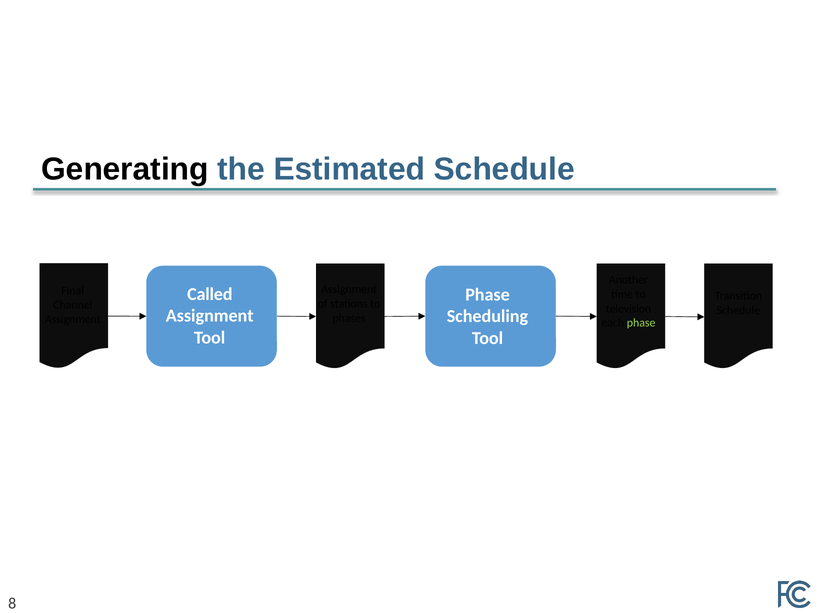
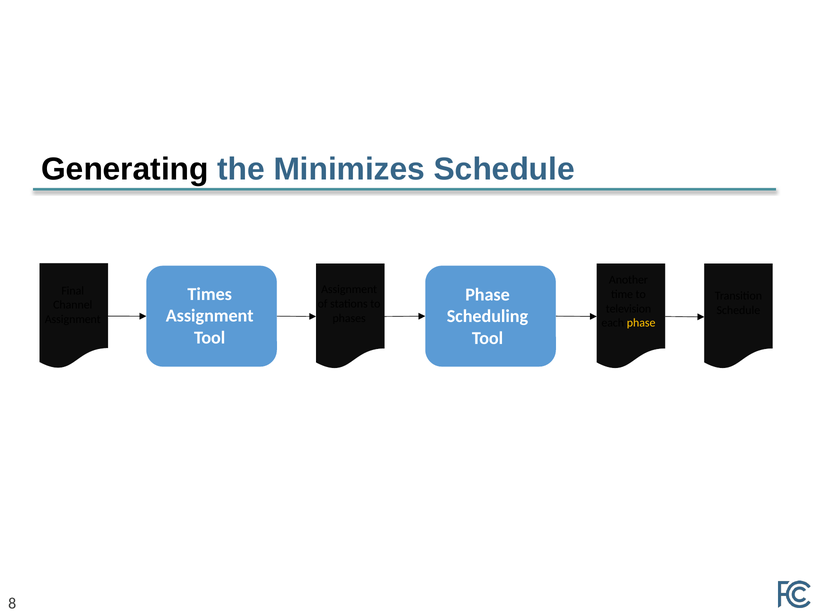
Estimated: Estimated -> Minimizes (349, 169)
Called: Called -> Times (210, 294)
phase colour: light green -> yellow (641, 323)
